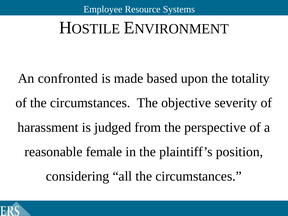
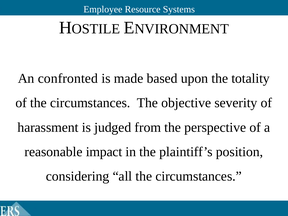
female: female -> impact (104, 152)
